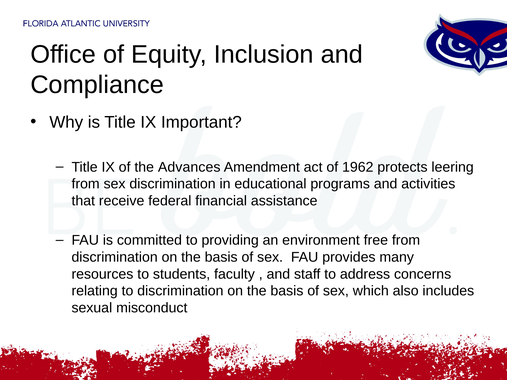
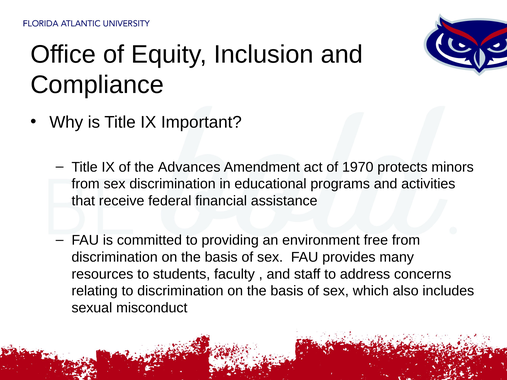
1962: 1962 -> 1970 (358, 167)
leering: leering -> minors (453, 167)
